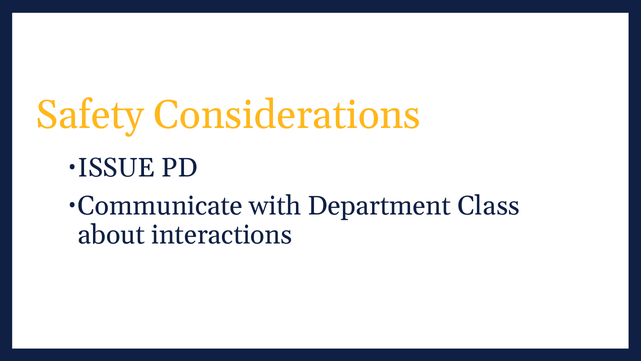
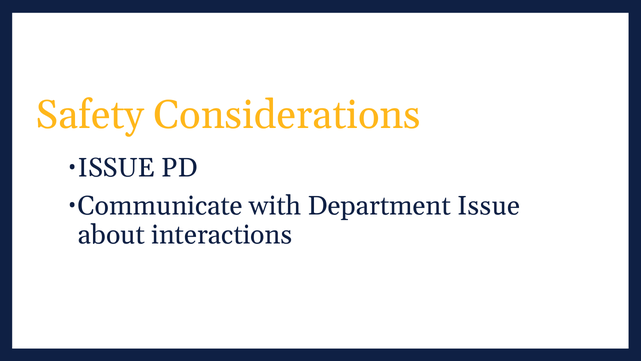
Department Class: Class -> Issue (489, 206)
